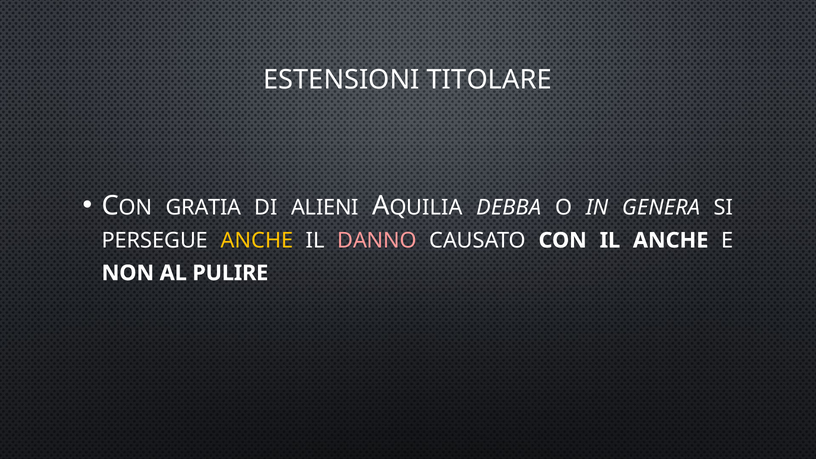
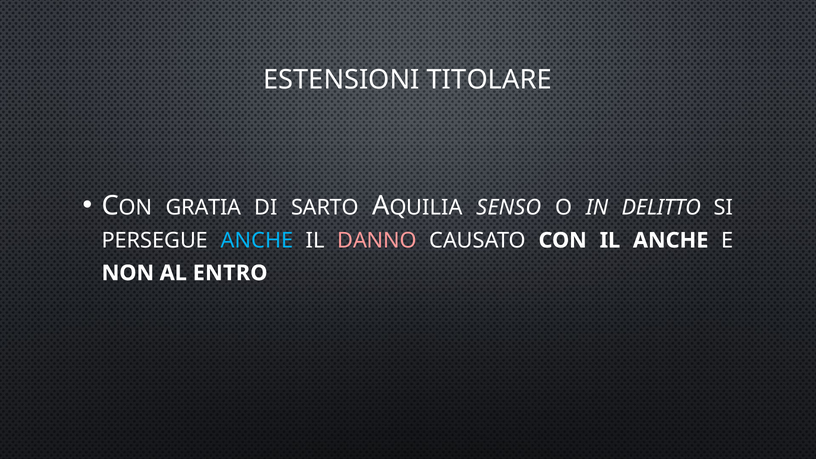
ALIENI: ALIENI -> SARTO (325, 208)
DEBBA: DEBBA -> SENSO (509, 208)
GENERA: GENERA -> DELITTO (661, 208)
ANCHE colour: yellow -> light blue (257, 240)
PULIRE: PULIRE -> ENTRO (230, 273)
